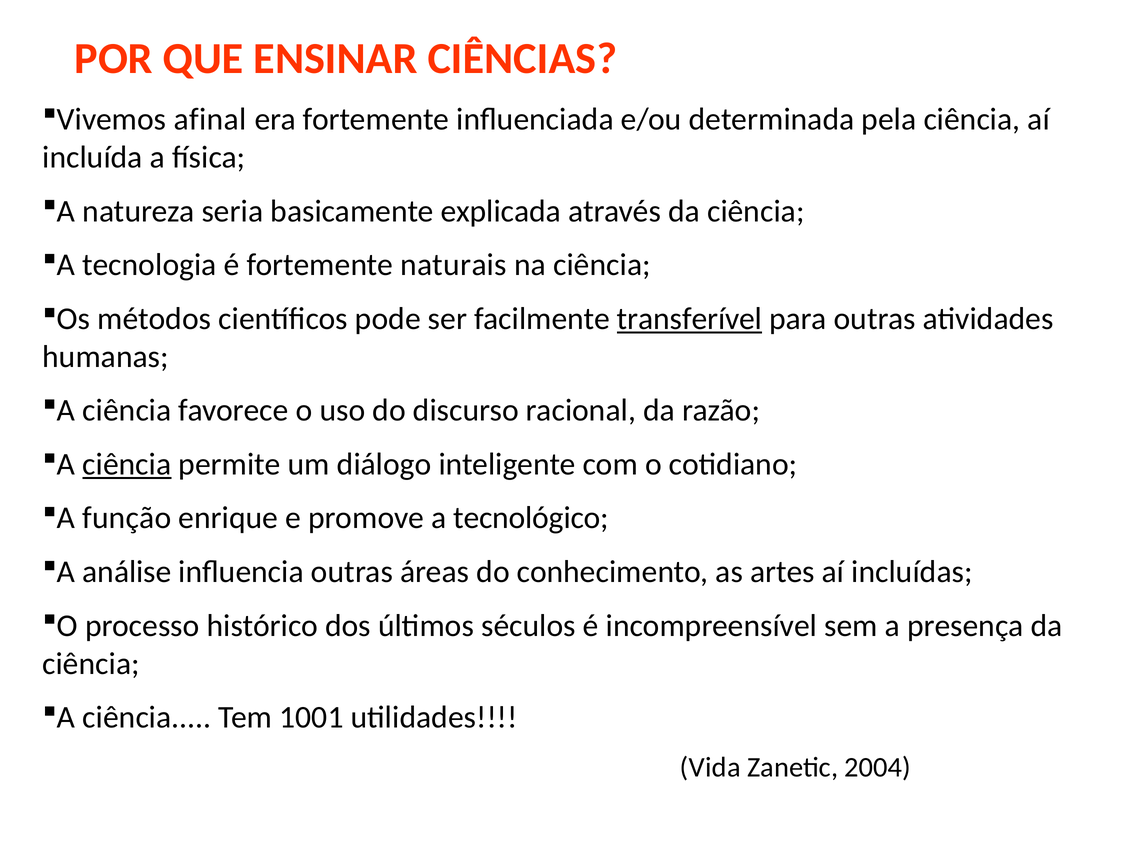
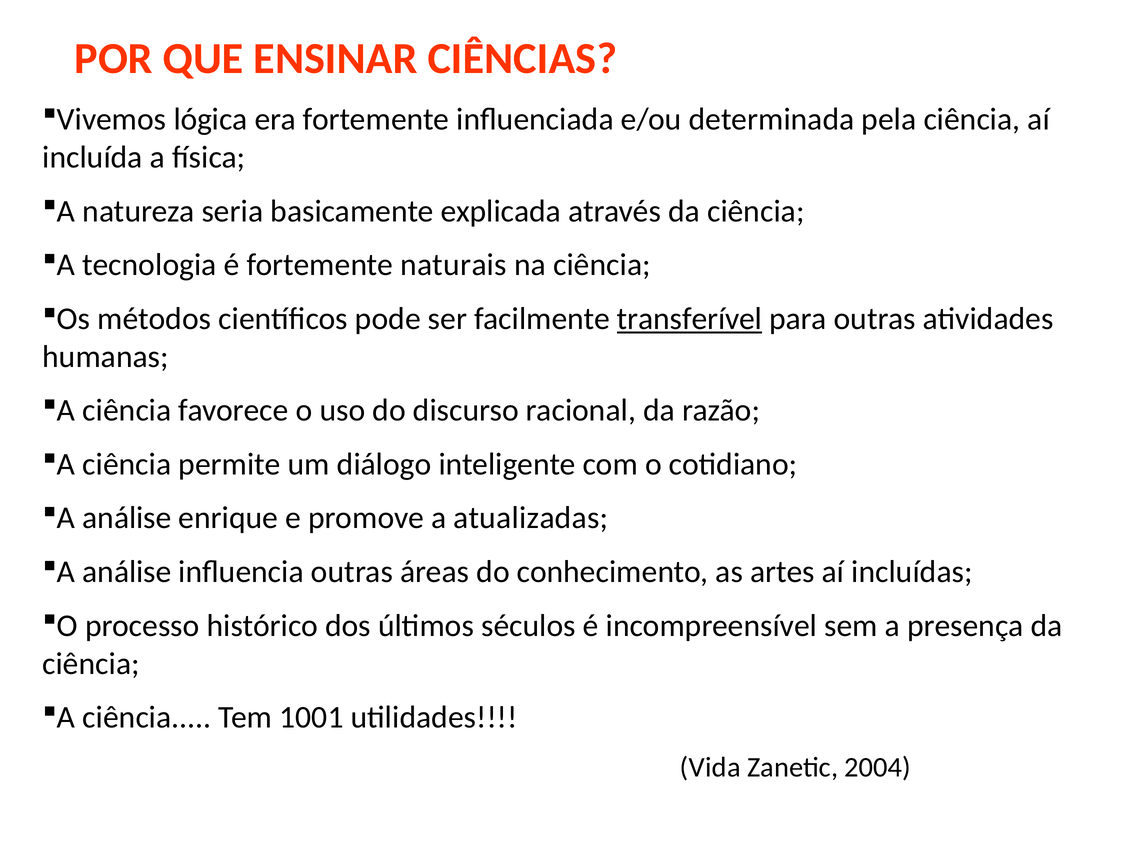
afinal: afinal -> lógica (210, 119)
ciência underline: present -> none (127, 464)
função: função -> análise (127, 518)
tecnológico: tecnológico -> atualizadas (531, 518)
